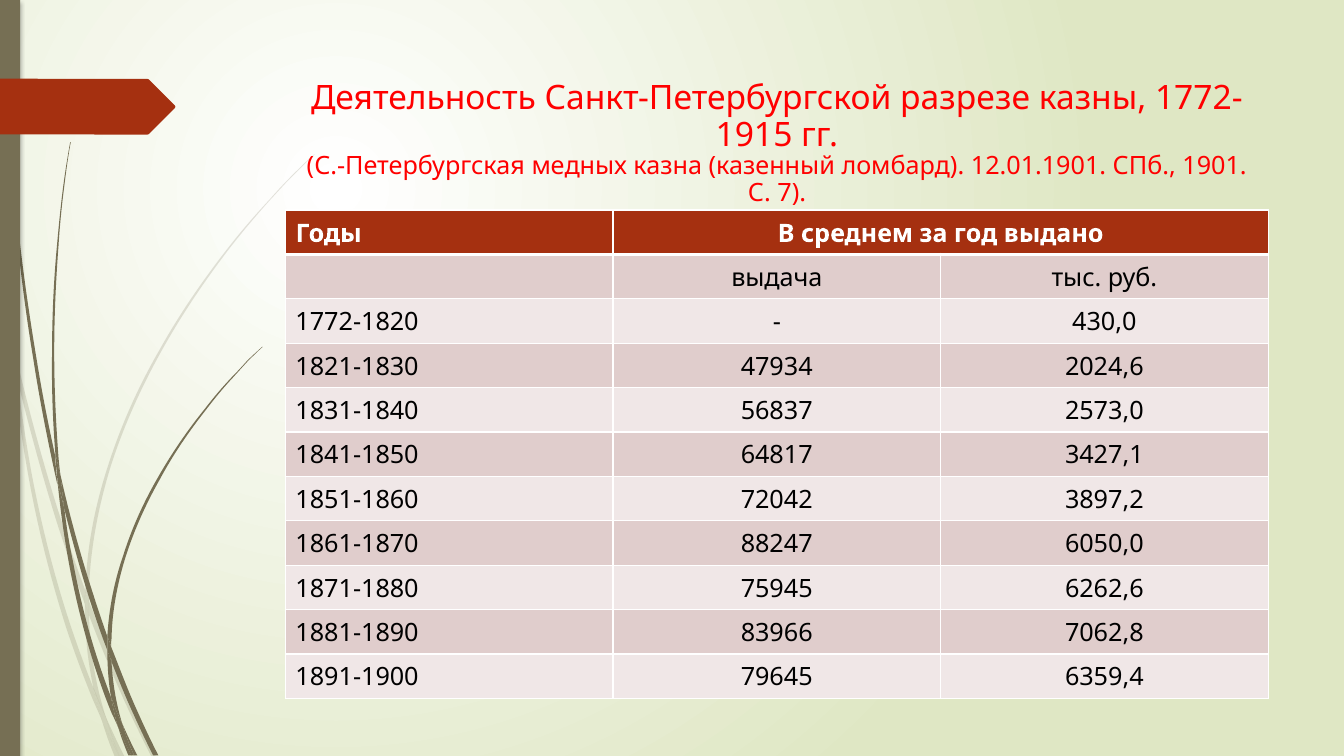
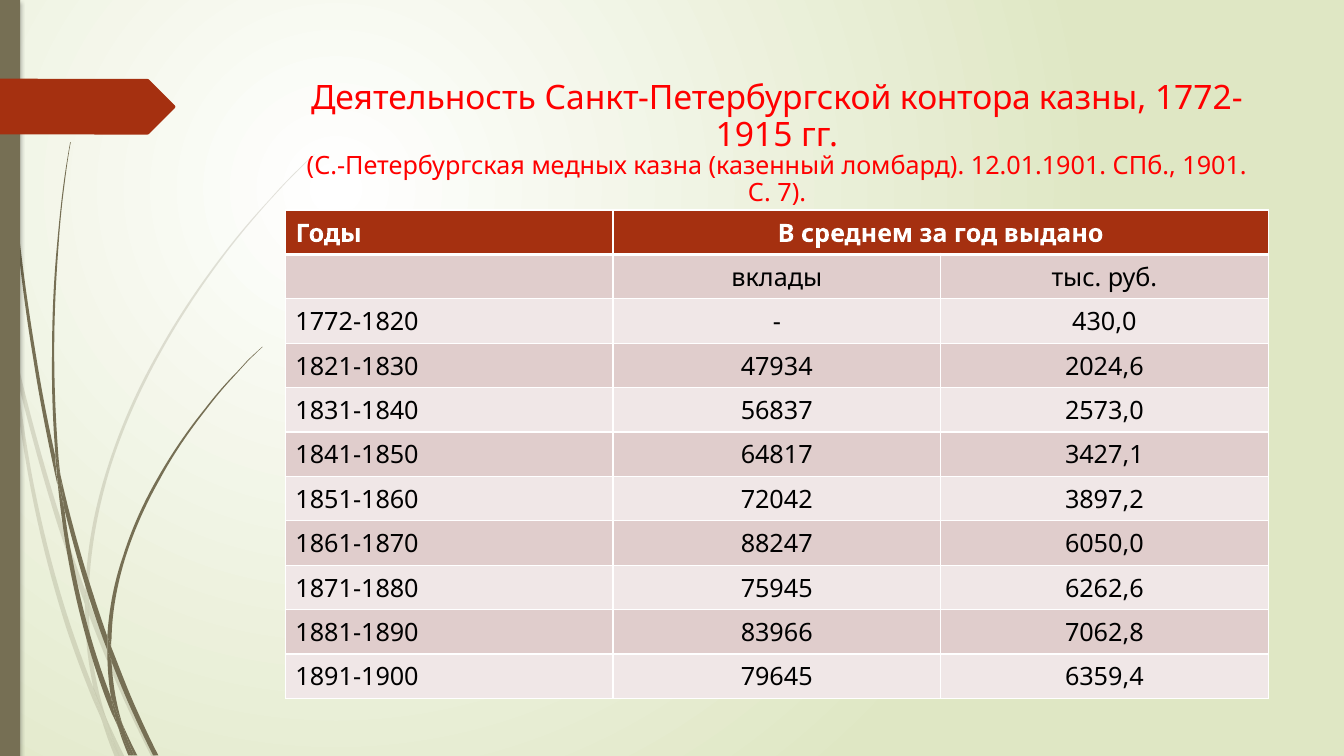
разрезе: разрезе -> контора (965, 99)
выдача: выдача -> вклады (777, 278)
